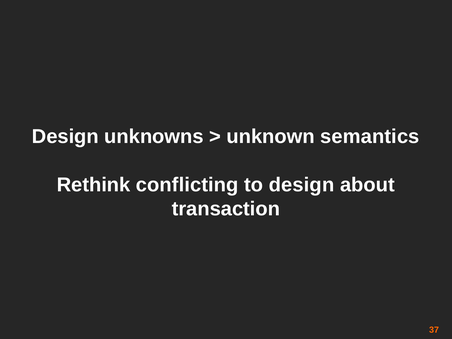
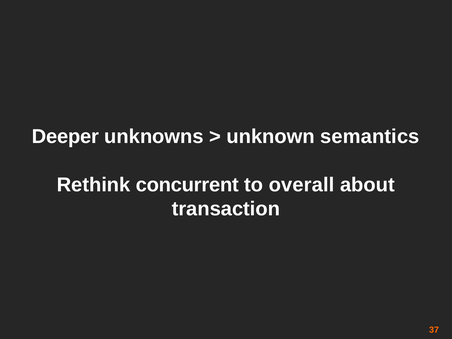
Design: Design -> Deeper (65, 137)
conflicting: conflicting -> concurrent (187, 185)
to design: design -> overall (302, 185)
